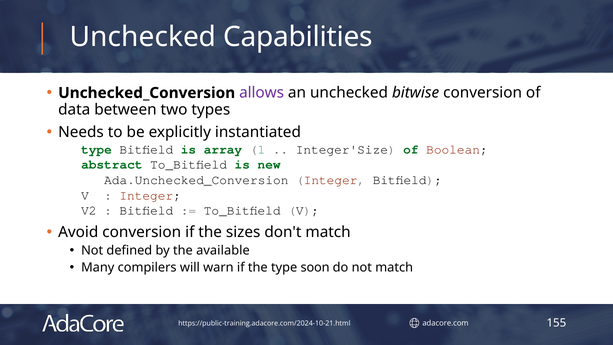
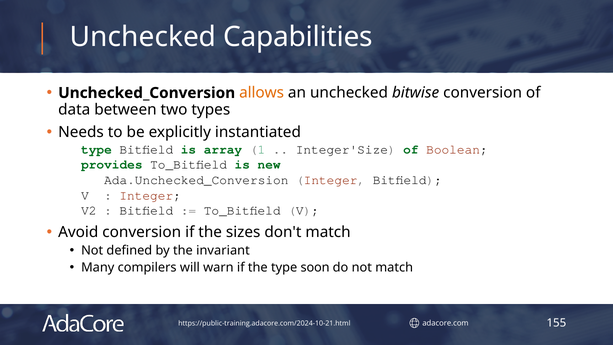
allows colour: purple -> orange (262, 93)
abstract: abstract -> provides (112, 165)
available: available -> invariant (223, 250)
